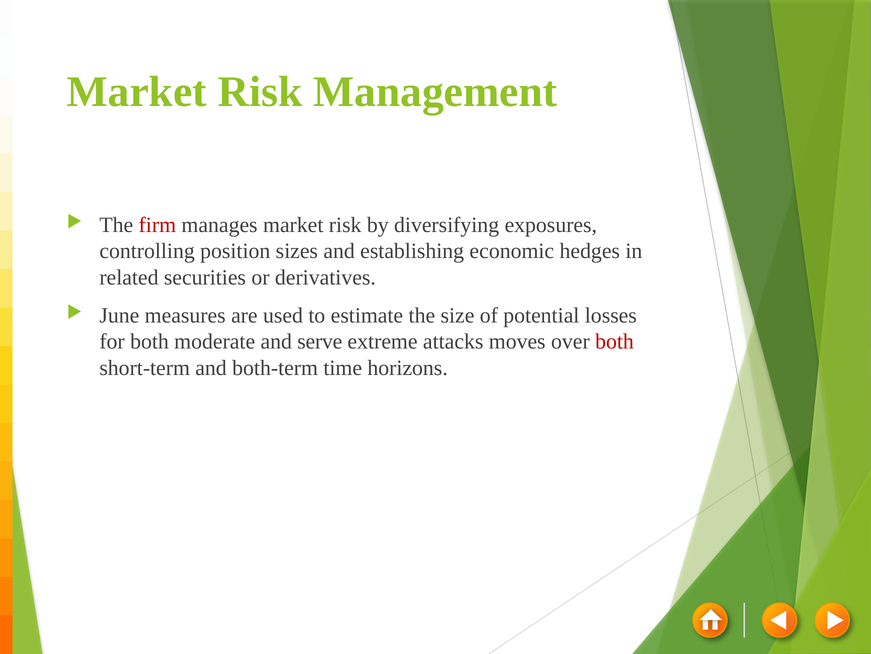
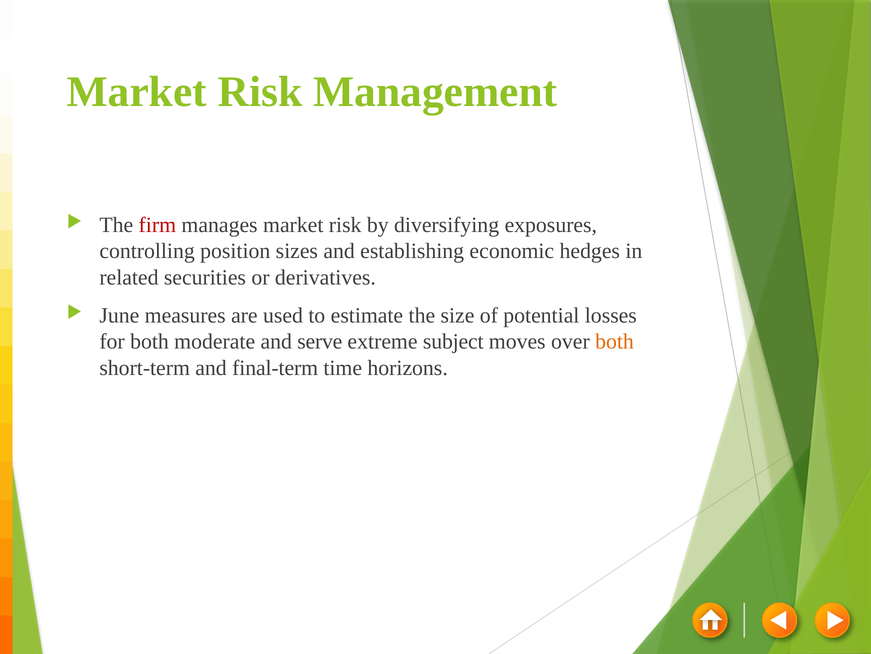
attacks: attacks -> subject (453, 341)
both colour: red -> orange (614, 341)
both-term: both-term -> final-term (275, 368)
